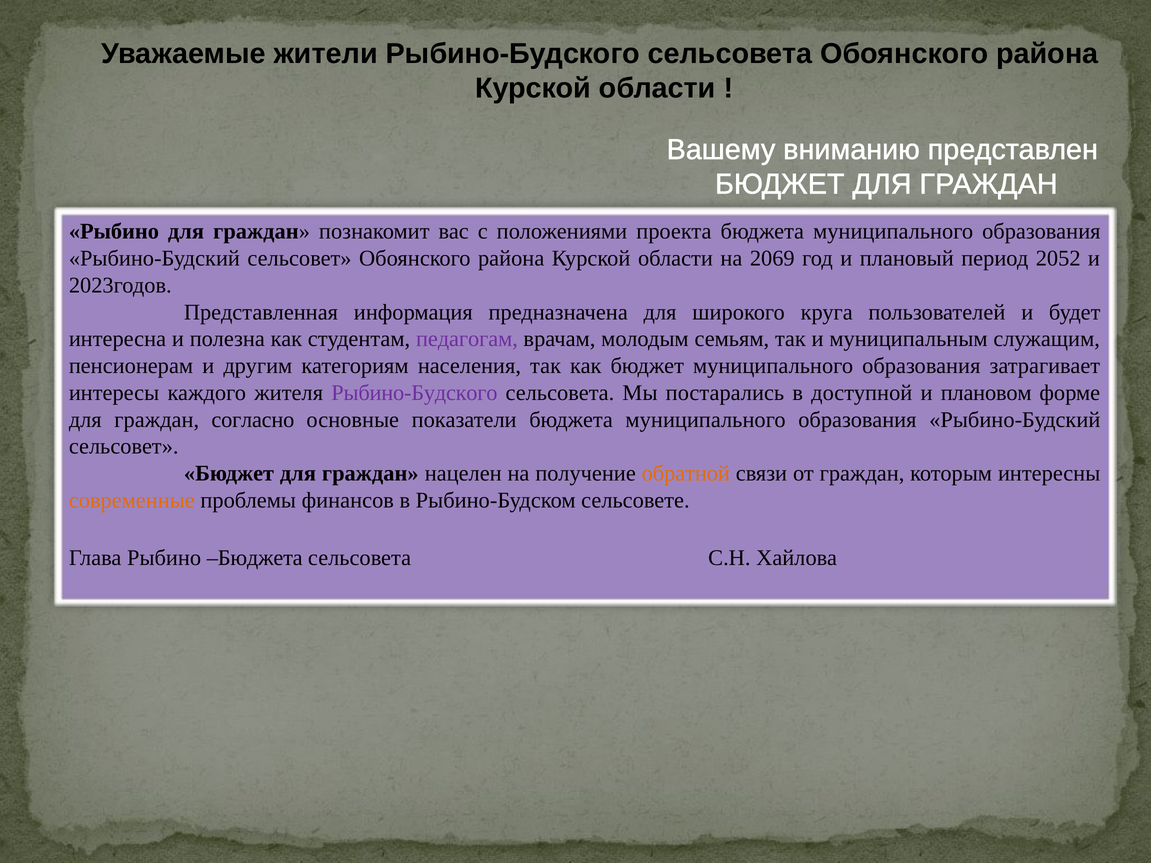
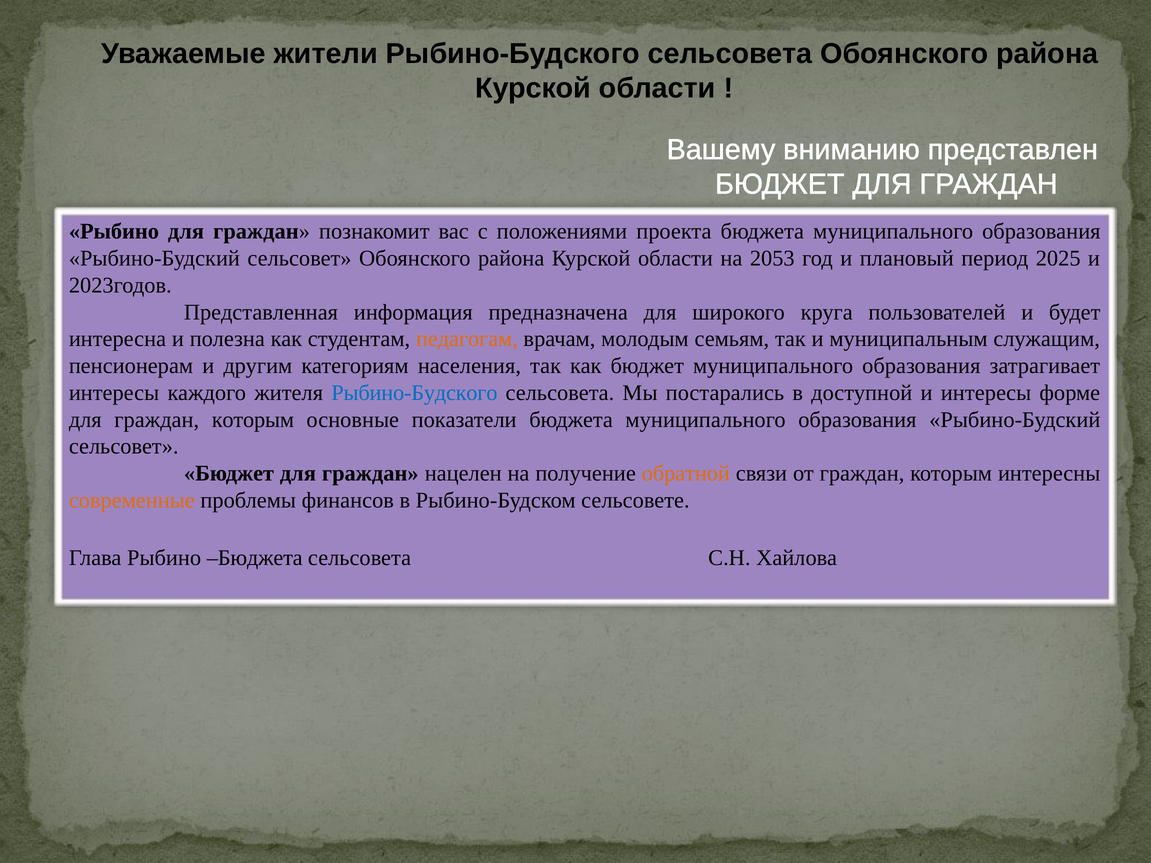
2069: 2069 -> 2053 (772, 259)
2052: 2052 -> 2025 (1058, 259)
педагогам colour: purple -> orange (467, 339)
Рыбино-Будского colour: purple -> blue (414, 393)
и плановом: плановом -> интересы (986, 393)
для граждан согласно: согласно -> которым (253, 420)
